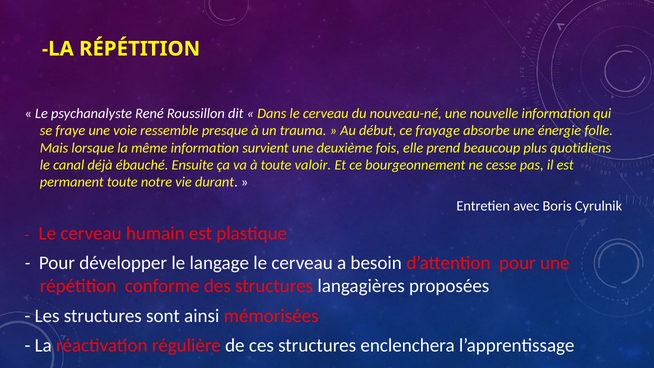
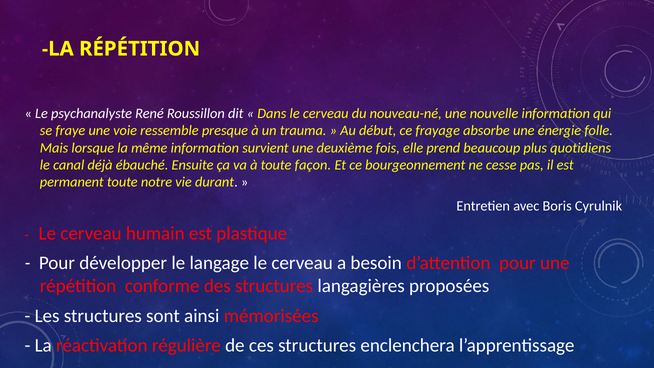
valoir: valoir -> façon (313, 165)
